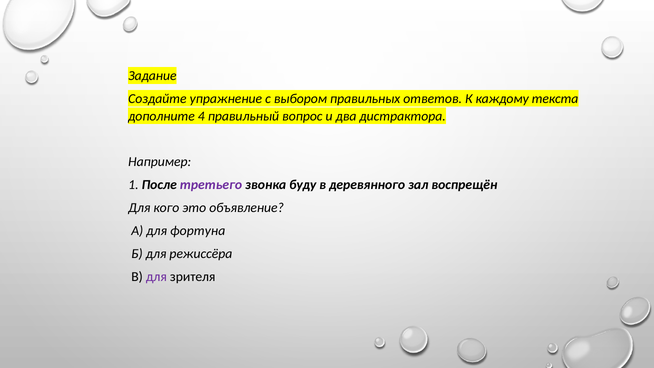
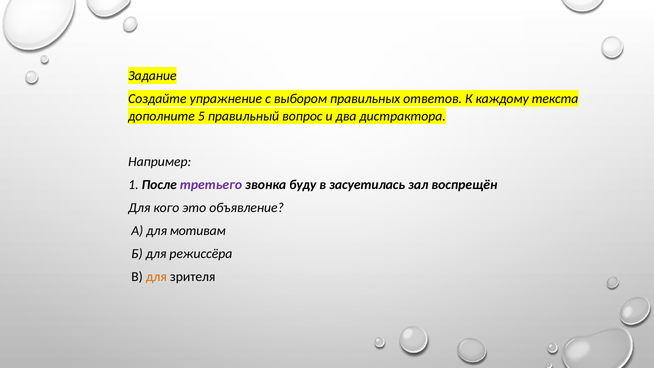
4: 4 -> 5 (201, 116)
деревянного: деревянного -> засуетилась (367, 185)
фортуна: фортуна -> мотивам (198, 231)
для colour: purple -> orange (156, 277)
